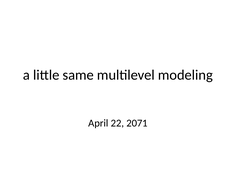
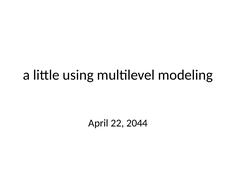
same: same -> using (78, 75)
2071: 2071 -> 2044 (137, 123)
